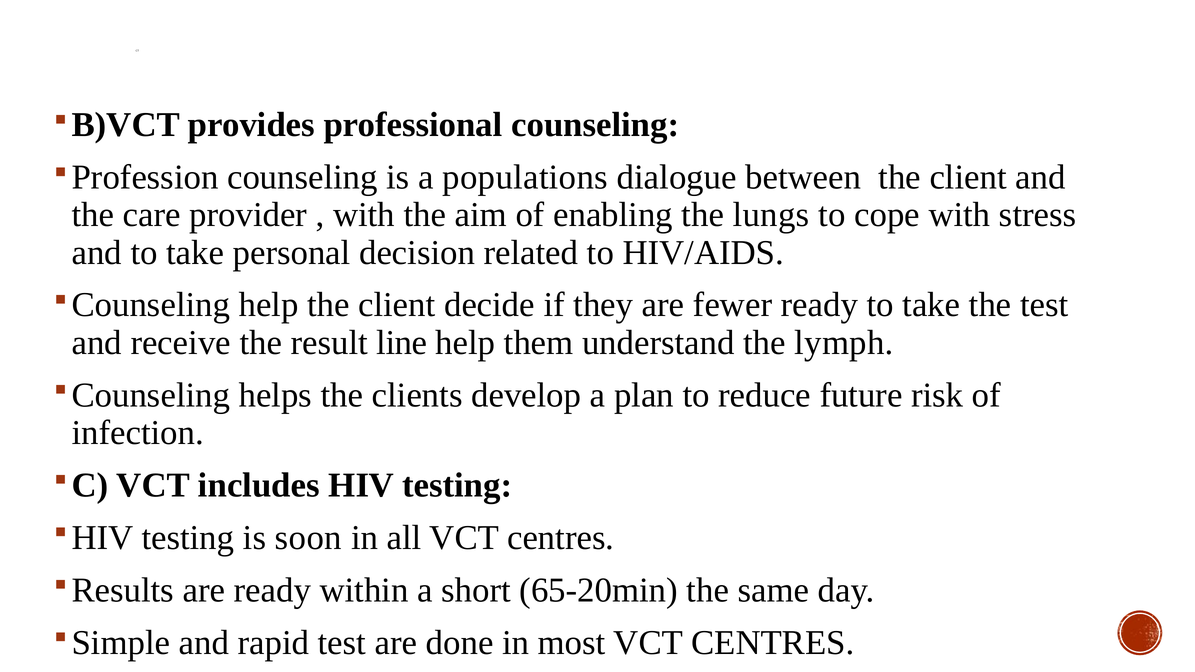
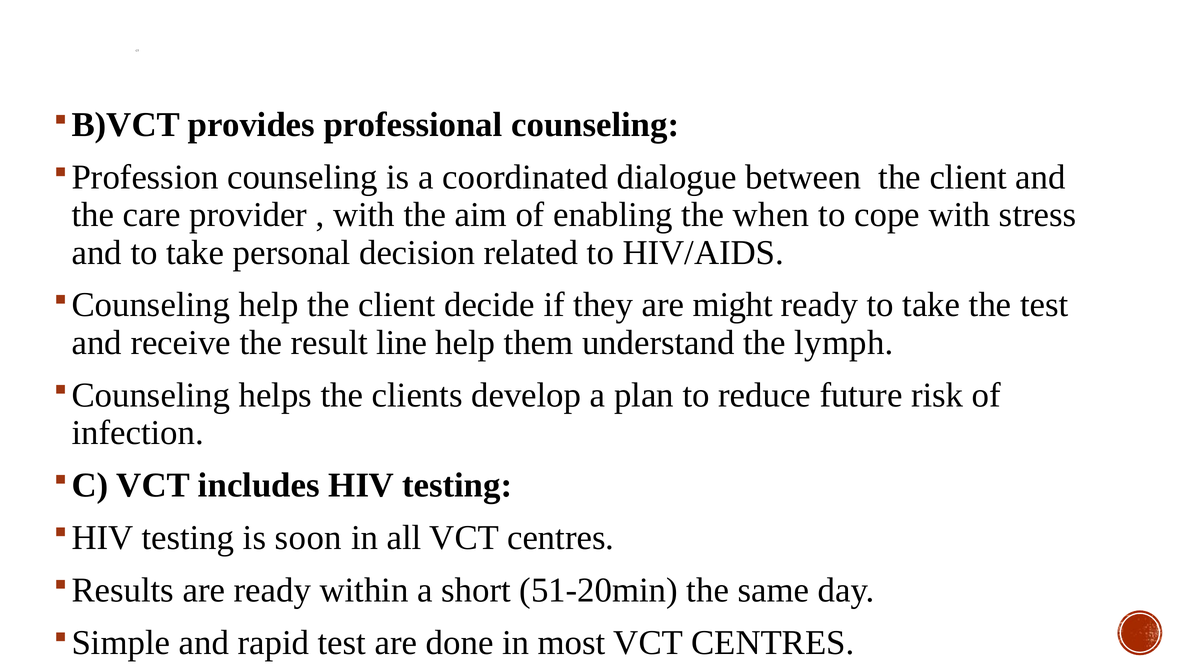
populations: populations -> coordinated (525, 177)
lungs: lungs -> when (771, 215)
fewer: fewer -> might (733, 305)
65-20min: 65-20min -> 51-20min (599, 590)
